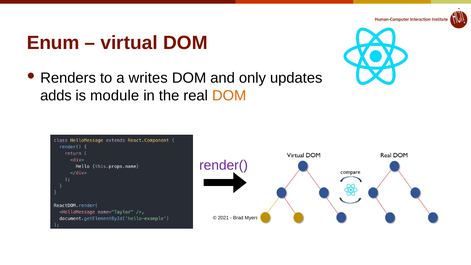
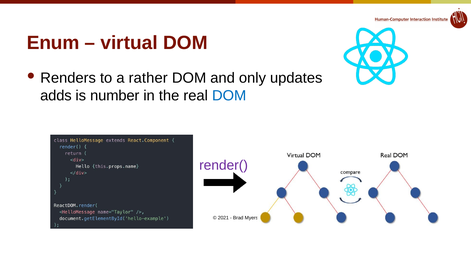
writes: writes -> rather (148, 78)
module: module -> number (115, 96)
DOM colour: orange -> blue (229, 96)
